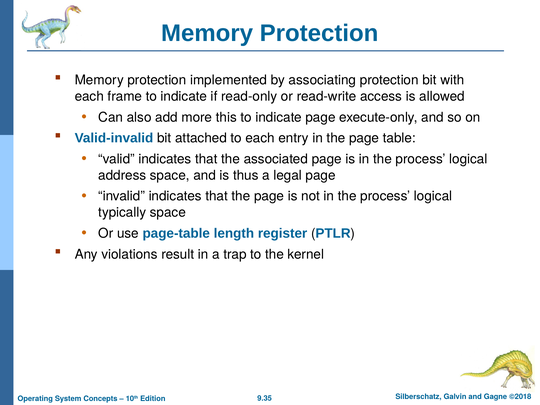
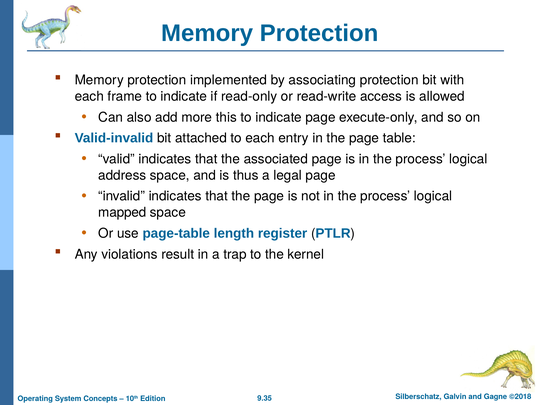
typically: typically -> mapped (122, 212)
